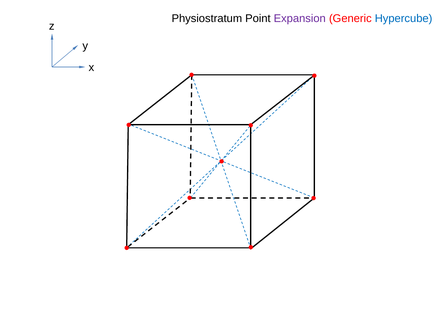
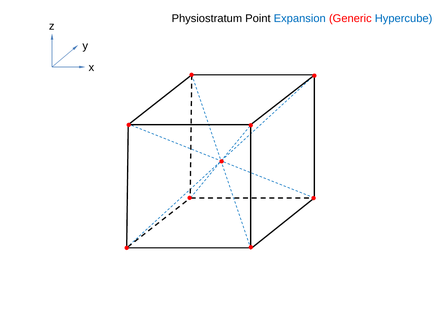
Expansion colour: purple -> blue (300, 18)
